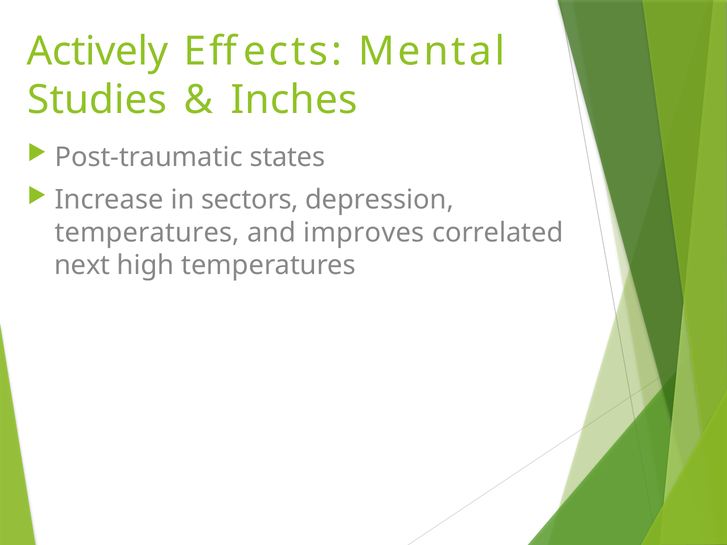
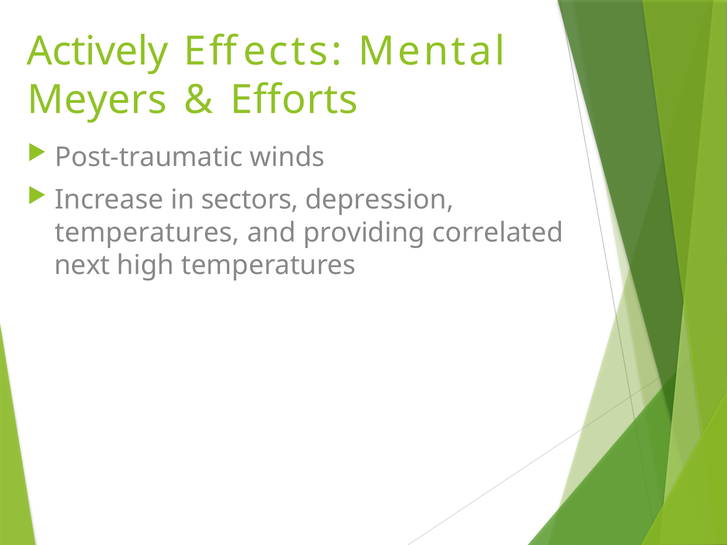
Studies: Studies -> Meyers (97, 100)
Inches: Inches -> Efforts (294, 100)
states: states -> winds (287, 157)
improves: improves -> providing (364, 233)
